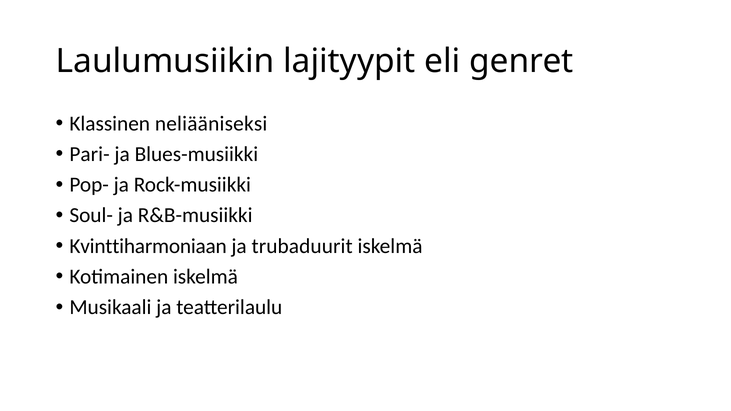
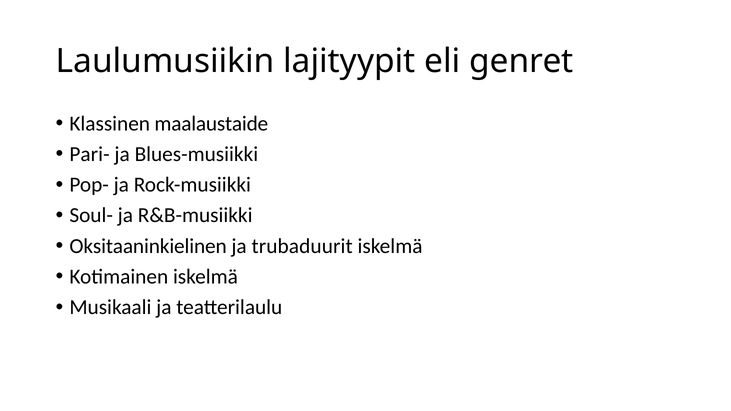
neliääniseksi: neliääniseksi -> maalaustaide (211, 124)
Kvinttiharmoniaan: Kvinttiharmoniaan -> Oksitaaninkielinen (148, 246)
